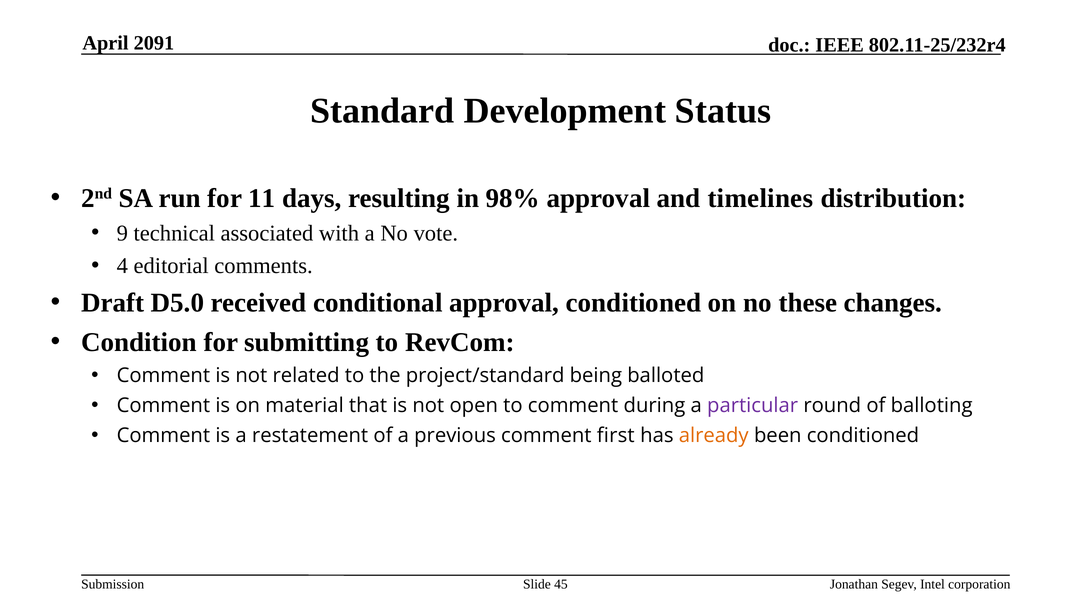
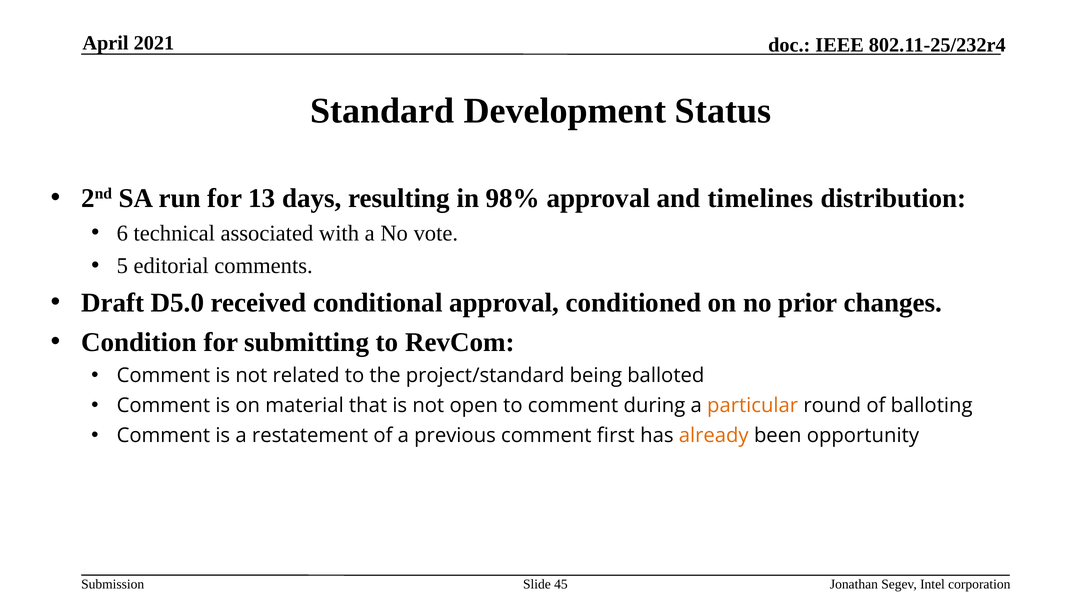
2091: 2091 -> 2021 (154, 43)
11: 11 -> 13 (262, 198)
9: 9 -> 6 (122, 233)
4: 4 -> 5 (122, 266)
these: these -> prior (808, 303)
particular colour: purple -> orange (753, 405)
been conditioned: conditioned -> opportunity (863, 435)
